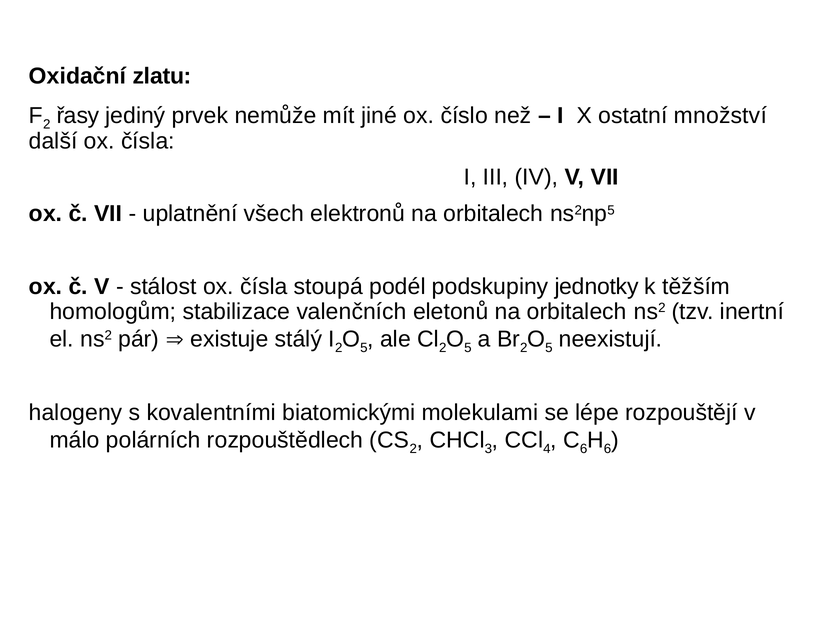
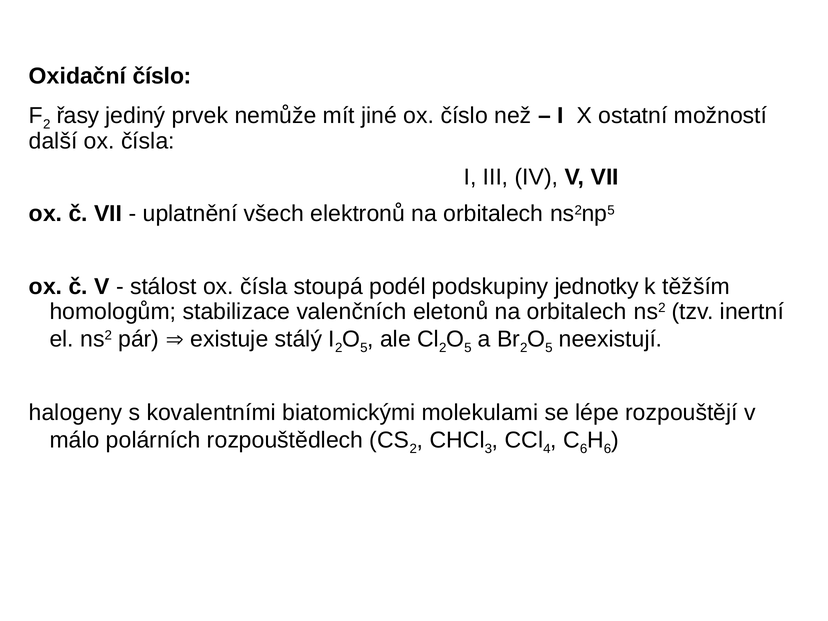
Oxidační zlatu: zlatu -> číslo (162, 76)
množství: množství -> možností (721, 115)
